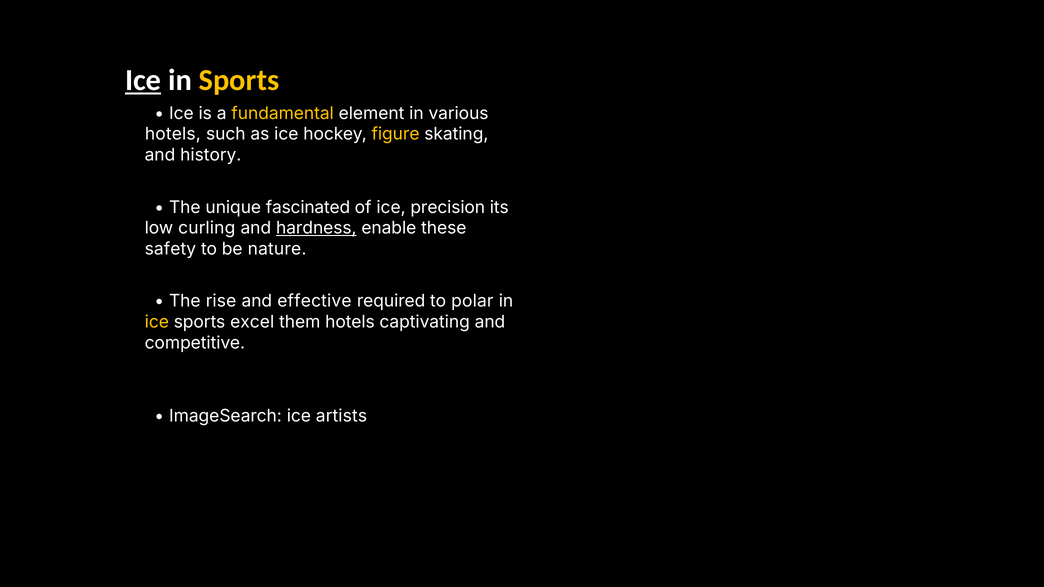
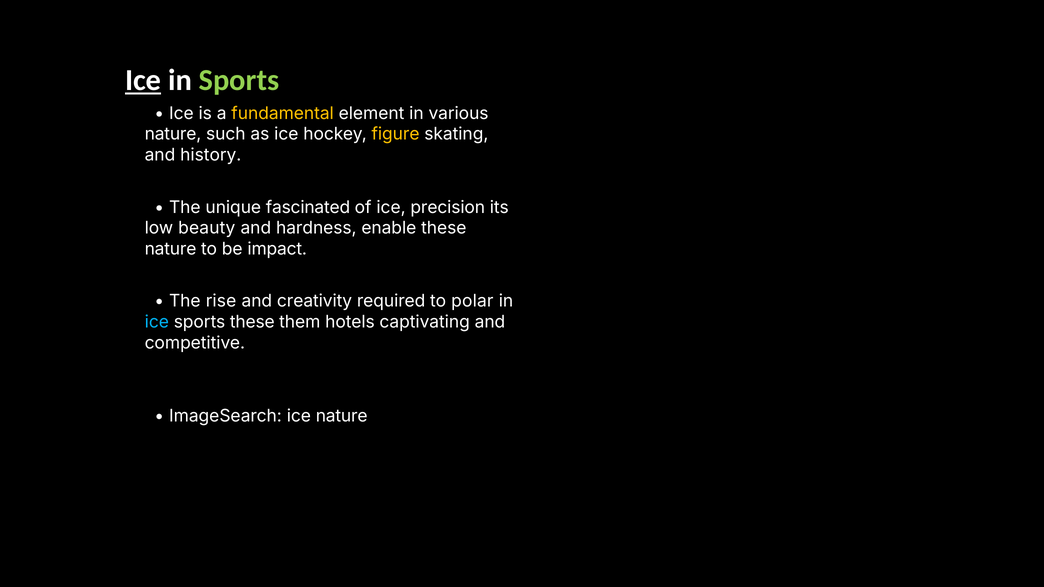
Sports colour: yellow -> light green (239, 80)
hotels: hotels -> nature (173, 134)
curling: curling -> beauty (207, 228)
hardness underline: present -> none (316, 228)
safety: safety -> nature (171, 249)
nature: nature -> impact (277, 249)
effective: effective -> creativity (315, 301)
ice colour: yellow -> light blue (157, 322)
sports excel: excel -> these (252, 322)
ice artists: artists -> nature (342, 416)
